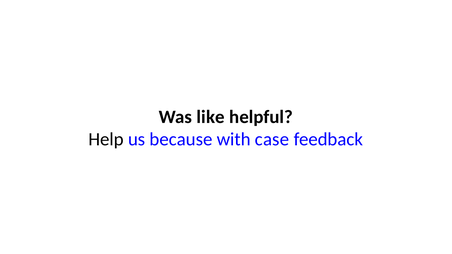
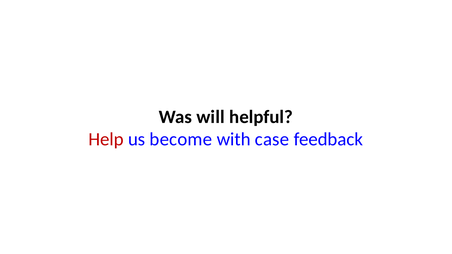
like: like -> will (211, 117)
Help colour: black -> red (106, 140)
because: because -> become (181, 140)
